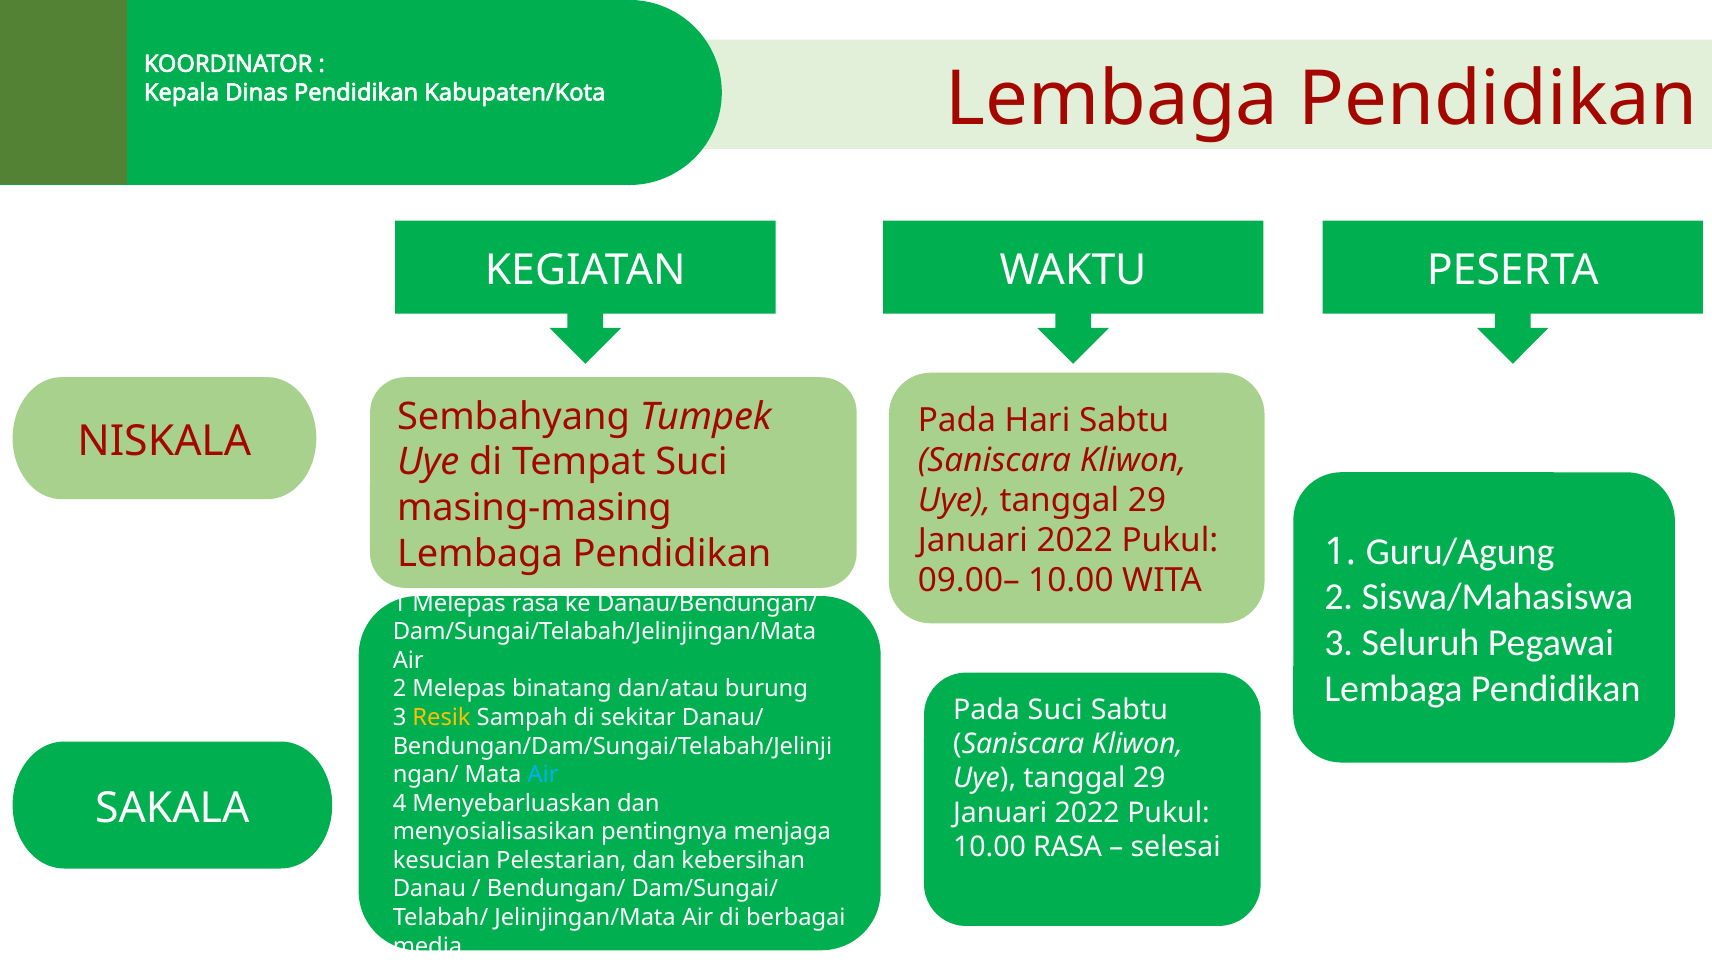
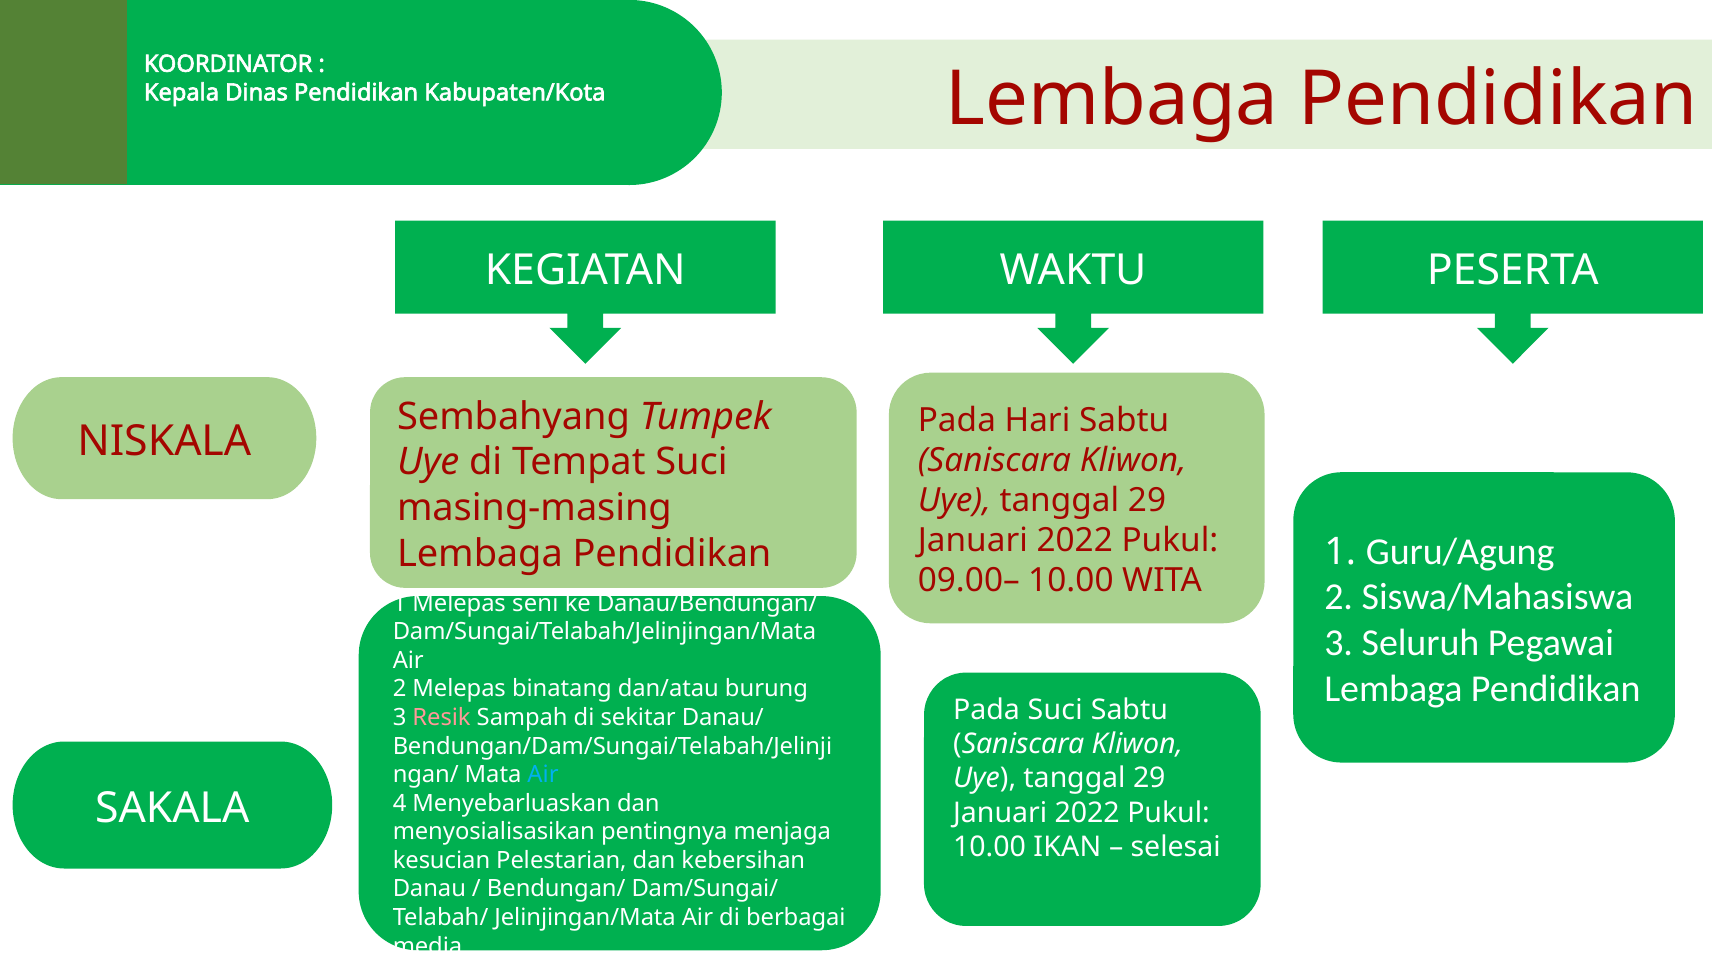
Melepas rasa: rasa -> seni (535, 603)
Resik colour: yellow -> pink (442, 718)
10.00 RASA: RASA -> IKAN (1067, 847)
